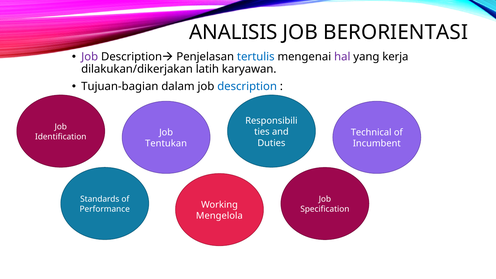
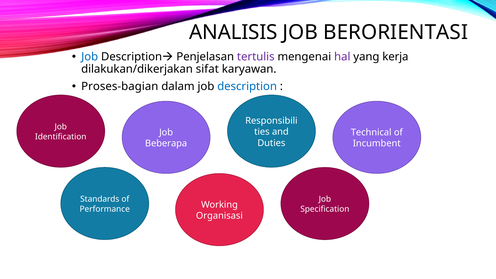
Job colour: purple -> blue (90, 57)
tertulis colour: blue -> purple (256, 57)
latih: latih -> sifat (207, 69)
Tujuan-bagian: Tujuan-bagian -> Proses-bagian (120, 86)
Tentukan: Tentukan -> Beberapa (166, 144)
Mengelola: Mengelola -> Organisasi (219, 216)
